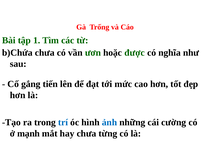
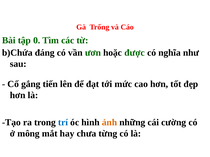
1: 1 -> 0 (37, 41)
b)Chứa chưa: chưa -> đáng (45, 53)
ảnh colour: blue -> orange (110, 123)
mạnh: mạnh -> mông (29, 134)
